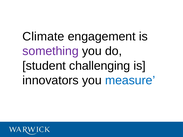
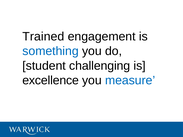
Climate: Climate -> Trained (43, 37)
something colour: purple -> blue (51, 51)
innovators: innovators -> excellence (51, 80)
